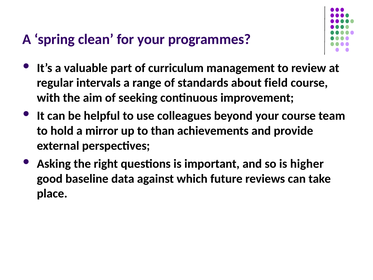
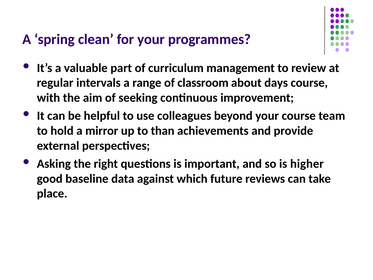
standards: standards -> classroom (203, 83)
field: field -> days (276, 83)
